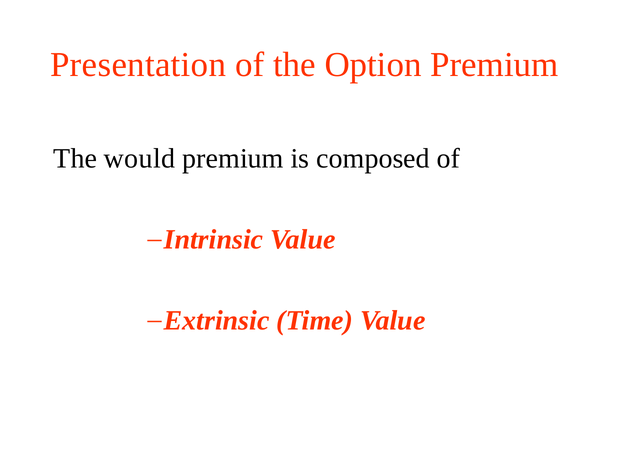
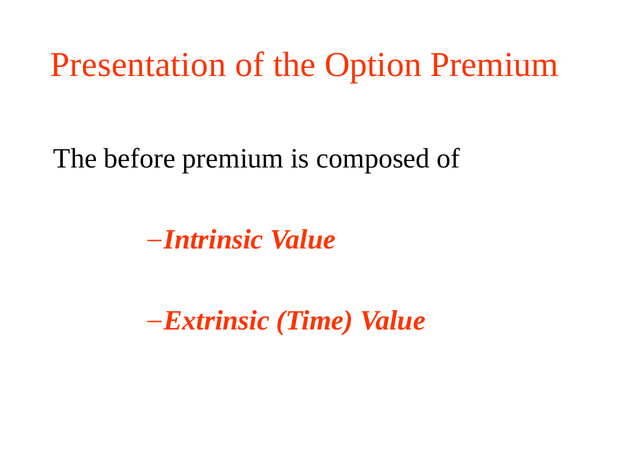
would: would -> before (140, 159)
